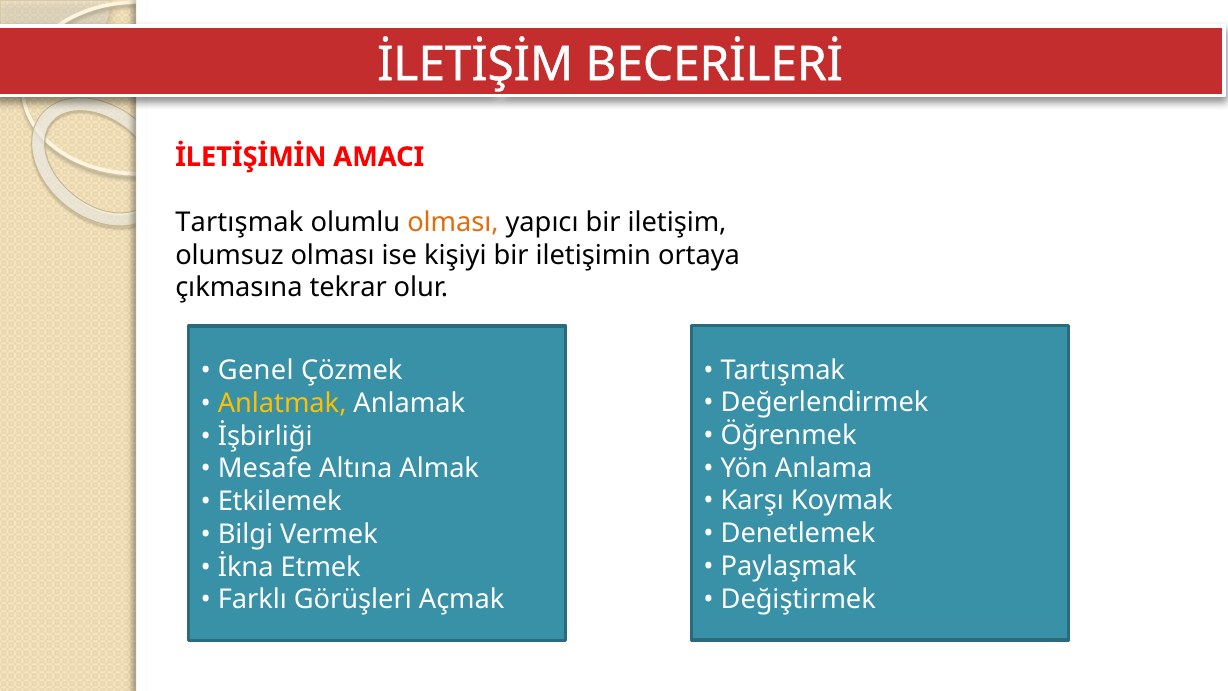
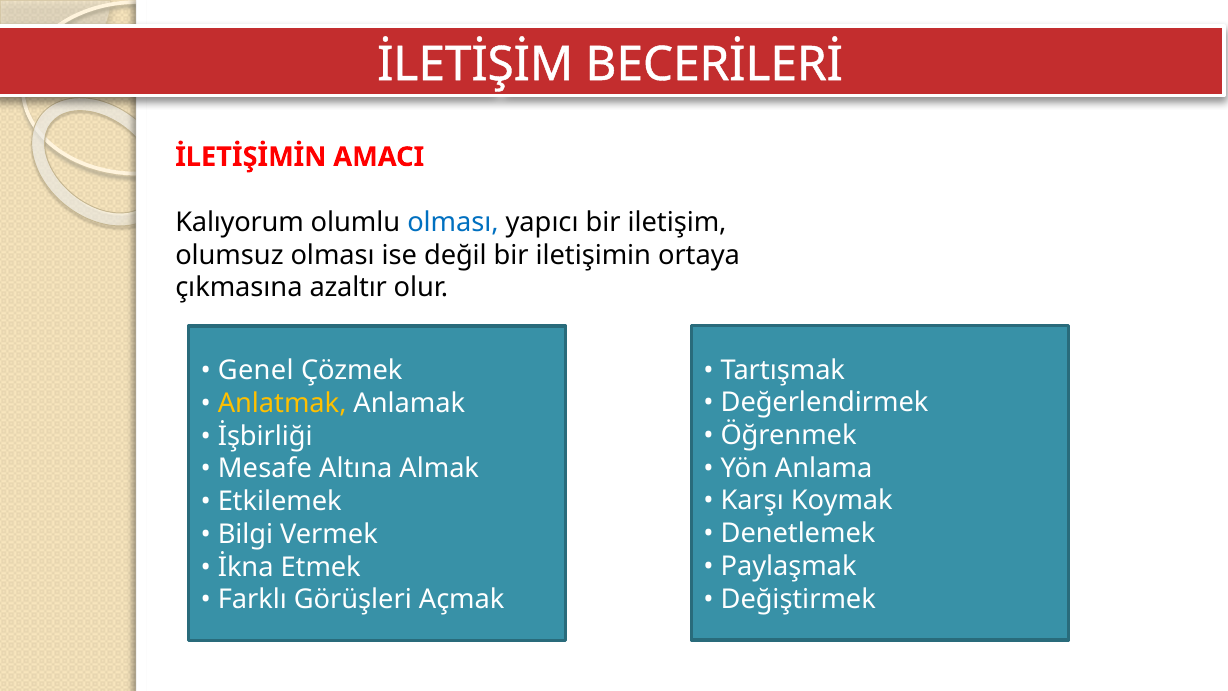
Tartışmak: Tartışmak -> Kalıyorum (240, 222)
olması colour: orange -> blue (453, 222)
kişiyi: kişiyi -> değil (455, 255)
tekrar: tekrar -> azaltır (348, 288)
